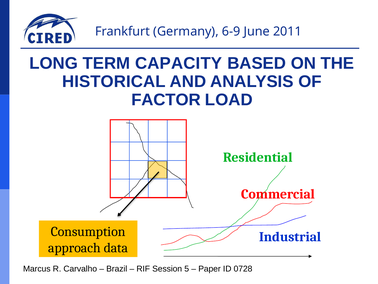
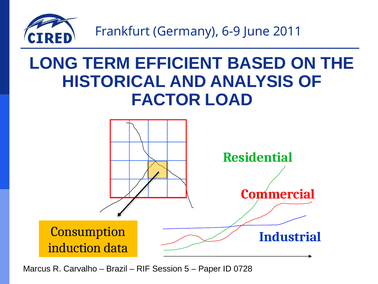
CAPACITY: CAPACITY -> EFFICIENT (179, 63)
approach: approach -> induction (75, 248)
